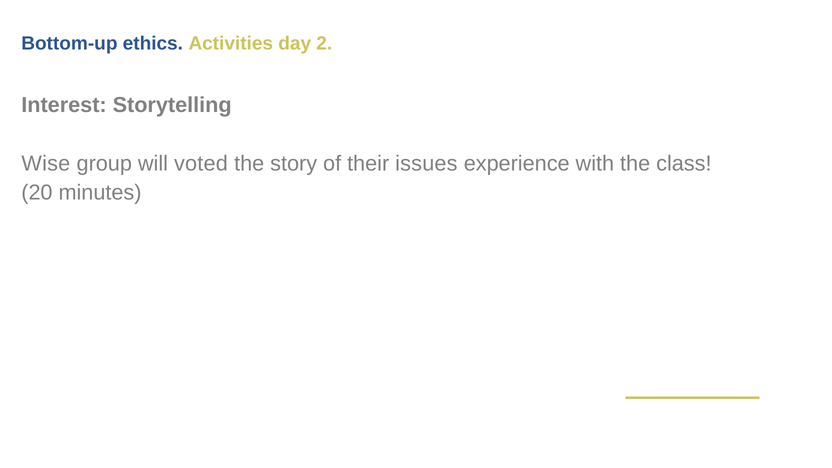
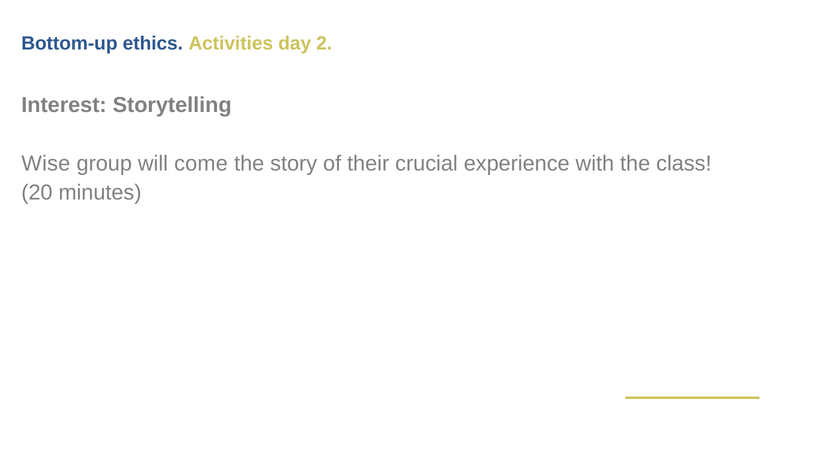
voted: voted -> come (201, 164)
issues: issues -> crucial (426, 164)
